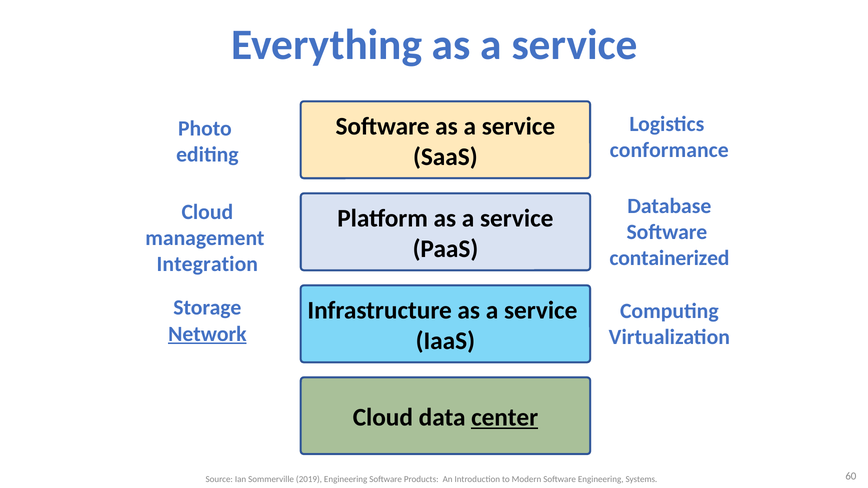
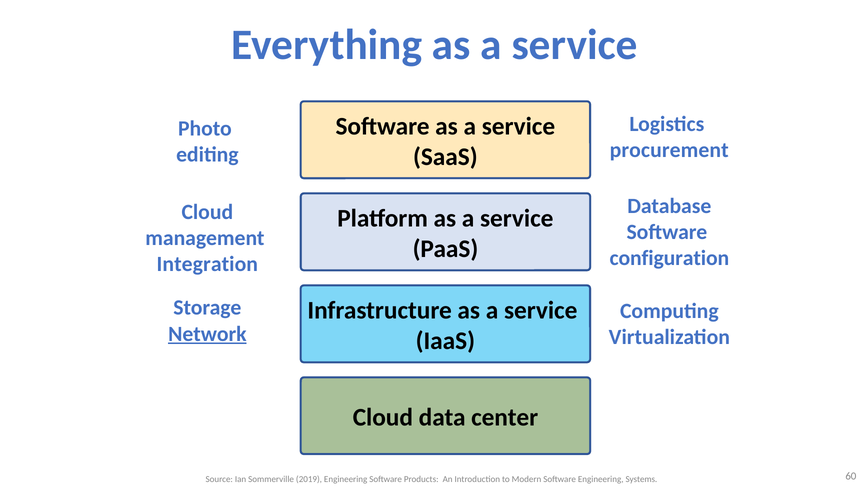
conformance: conformance -> procurement (669, 150)
containerized: containerized -> configuration (669, 258)
center underline: present -> none (505, 418)
